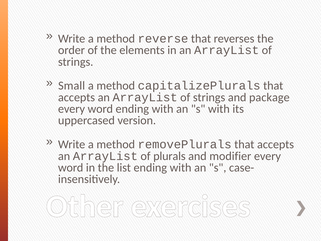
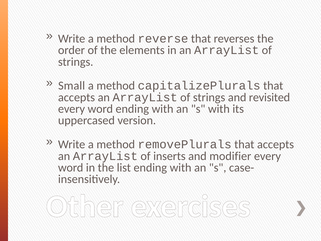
package: package -> revisited (269, 97)
plurals: plurals -> inserts (169, 156)
